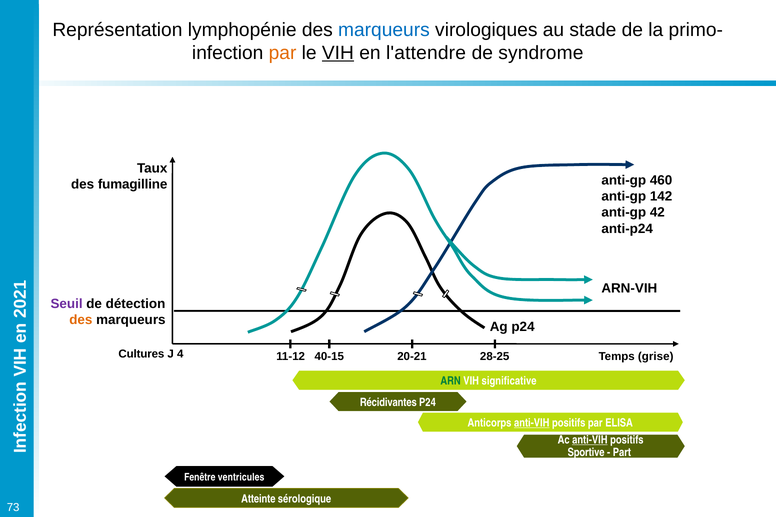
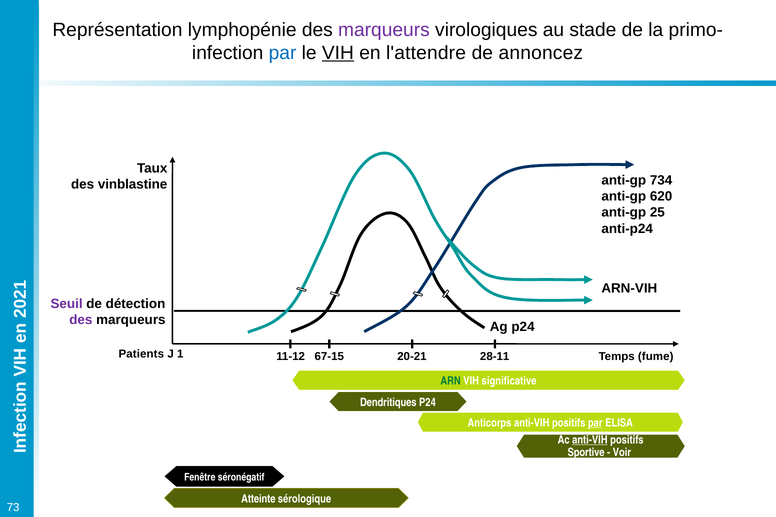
marqueurs colour: blue -> purple (384, 30)
par colour: orange -> blue (283, 53)
syndrome: syndrome -> annoncez (541, 53)
460: 460 -> 734 (661, 180)
fumagilline: fumagilline -> vinblastine (133, 185)
142: 142 -> 620 (661, 197)
42: 42 -> 25 (657, 213)
des colour: orange -> purple (81, 320)
Cultures: Cultures -> Patients (141, 354)
J 4: 4 -> 1 (180, 354)
40-15: 40-15 -> 67-15 (329, 357)
28-25: 28-25 -> 28-11 (495, 357)
grise: grise -> fume (656, 357)
Récidivantes: Récidivantes -> Dendritiques (388, 403)
anti-VIH underline: present -> none (532, 423)
par underline: none -> present (595, 423)
Part: Part -> Voir (622, 453)
ventricules: ventricules -> séronégatif (241, 477)
